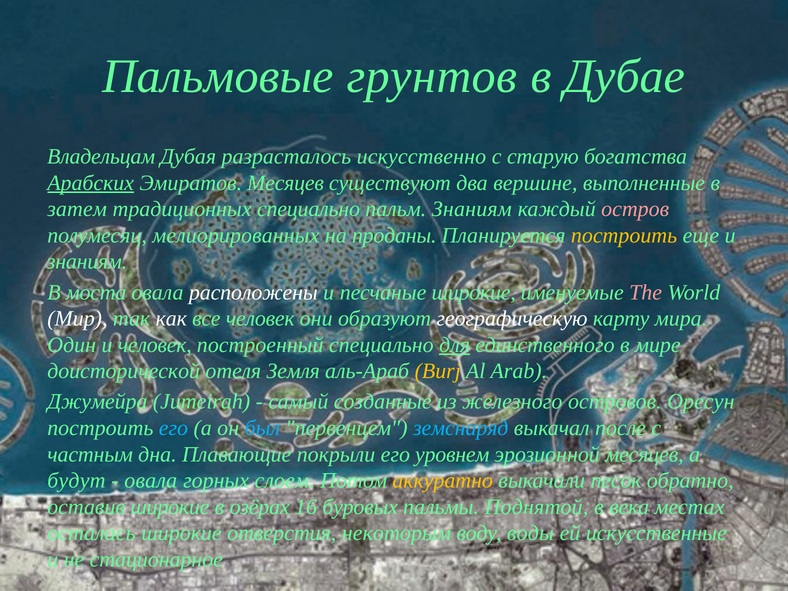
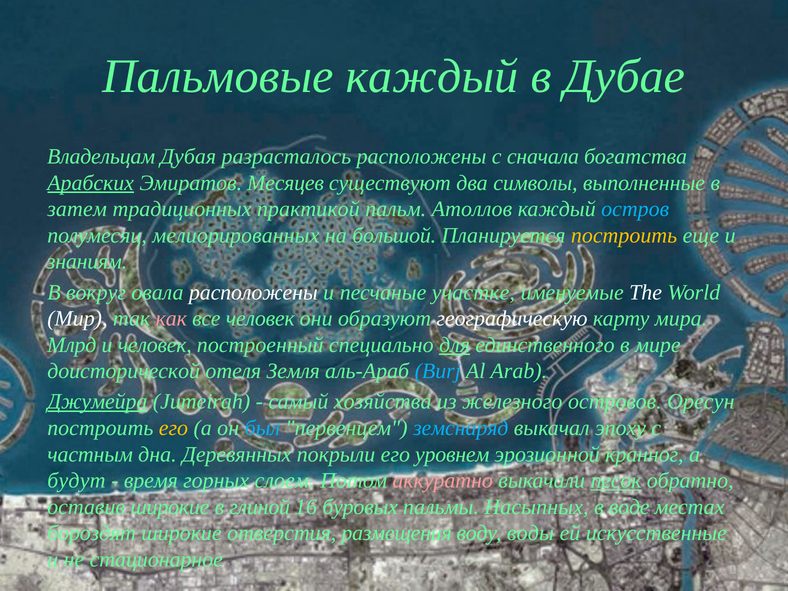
Пальмовые грунтов: грунтов -> каждый (432, 76)
разрасталось искусственно: искусственно -> расположены (421, 157)
старую: старую -> сначала (543, 157)
вершине: вершине -> символы (535, 183)
традиционных специально: специально -> практикой (308, 209)
пальм Знаниям: Знаниям -> Атоллов (472, 209)
остров colour: pink -> light blue (635, 209)
проданы: проданы -> большой (394, 235)
моста: моста -> вокруг (96, 292)
песчаные широкие: широкие -> участке (473, 292)
The colour: pink -> white (646, 292)
как colour: white -> pink (171, 319)
Один: Один -> Млрд (72, 345)
Burj colour: yellow -> light blue (438, 371)
Джумейра underline: none -> present (97, 402)
созданные: созданные -> хозяйства (383, 402)
его colour: light blue -> yellow (173, 428)
после: после -> эпоху (620, 428)
Плавающие: Плавающие -> Деревянных (237, 454)
эрозионной месяцев: месяцев -> кранног (644, 454)
овала: овала -> время (151, 481)
аккуратно colour: yellow -> pink (443, 481)
песок underline: none -> present (616, 481)
озёрах: озёрах -> глиной (260, 507)
Поднятой: Поднятой -> Насыпных (536, 507)
века: века -> воде (629, 507)
осталась: осталась -> бороздят (92, 533)
некоторым: некоторым -> размещения (397, 533)
